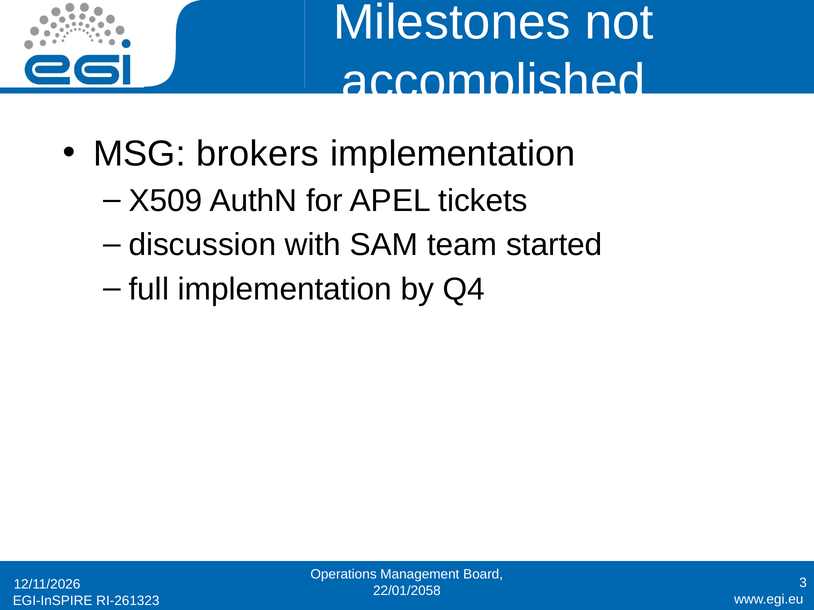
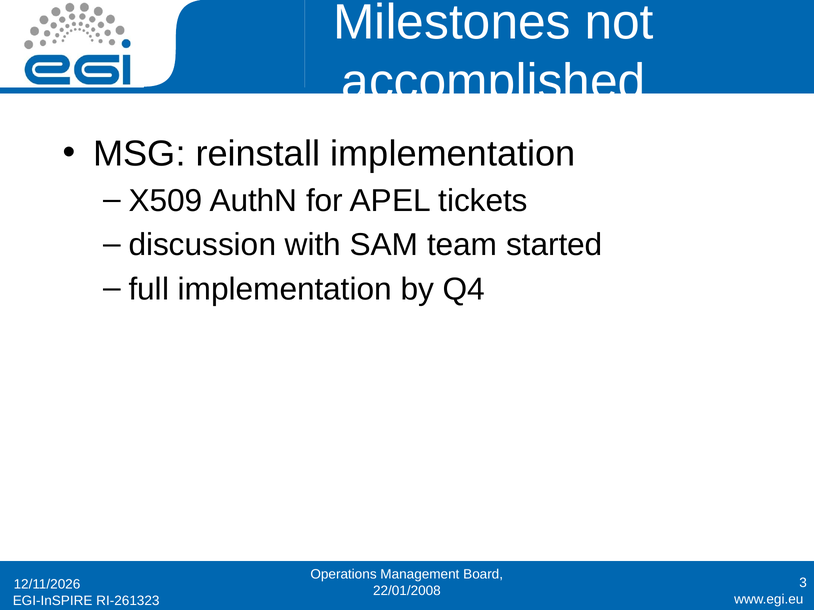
brokers: brokers -> reinstall (258, 154)
22/01/2058: 22/01/2058 -> 22/01/2008 (407, 591)
